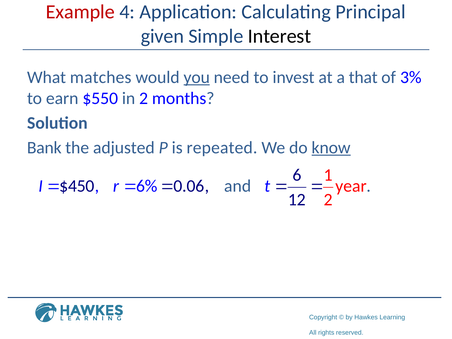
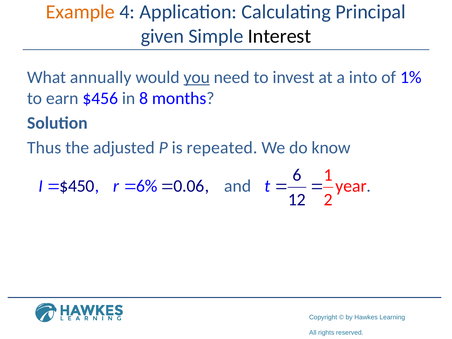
Example colour: red -> orange (80, 12)
matches: matches -> annually (101, 77)
that: that -> into (363, 77)
3%: 3% -> 1% (411, 77)
$550: $550 -> $456 (100, 98)
in 2: 2 -> 8 (144, 98)
Bank: Bank -> Thus (44, 148)
know underline: present -> none (331, 148)
